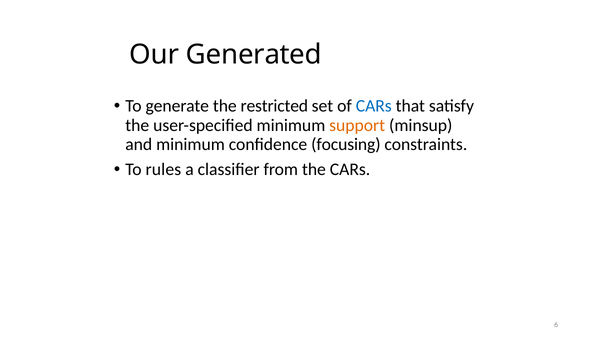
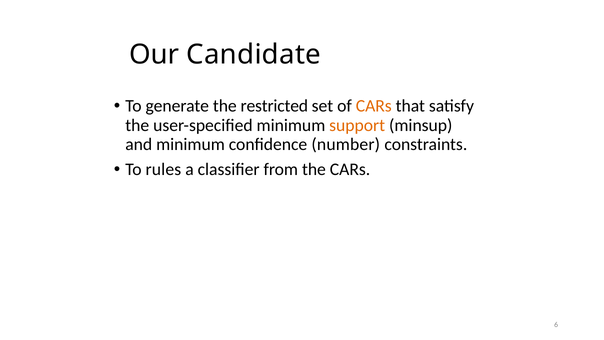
Generated: Generated -> Candidate (254, 55)
CARs colour: blue -> orange (374, 106)
focusing: focusing -> number (346, 144)
